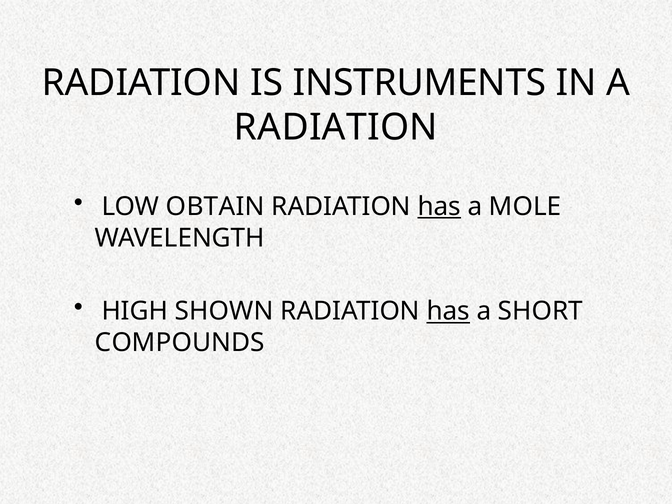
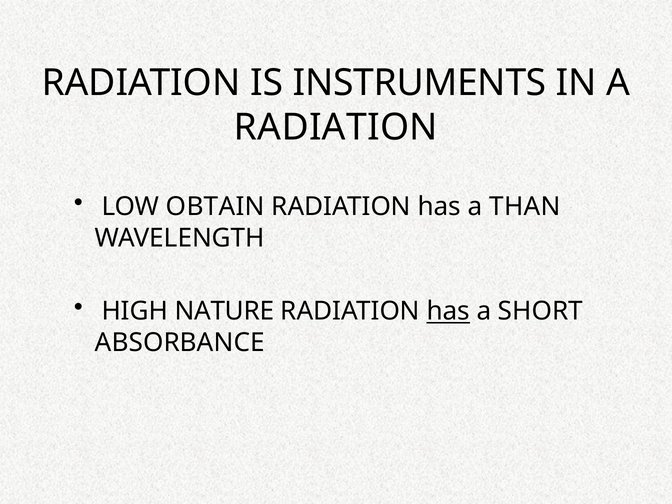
has underline: present -> none (439, 207)
MOLE: MOLE -> THAN (525, 207)
SHOWN: SHOWN -> NATURE (224, 311)
COMPOUNDS: COMPOUNDS -> ABSORBANCE (180, 343)
